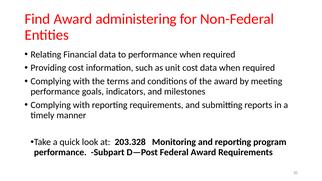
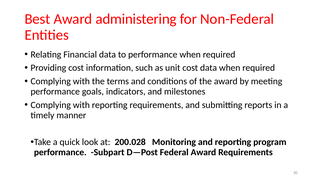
Find: Find -> Best (37, 19)
203.328: 203.328 -> 200.028 (130, 142)
